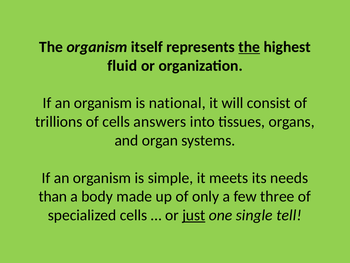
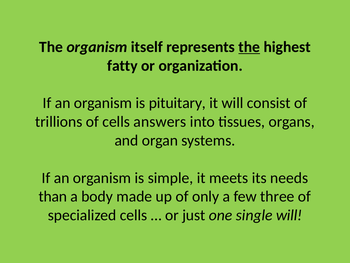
fluid: fluid -> fatty (122, 66)
national: national -> pituitary (177, 103)
just underline: present -> none (194, 215)
single tell: tell -> will (289, 215)
